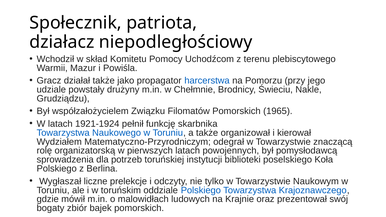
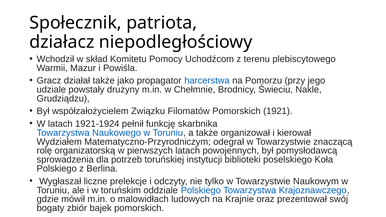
1965: 1965 -> 1921 (278, 111)
